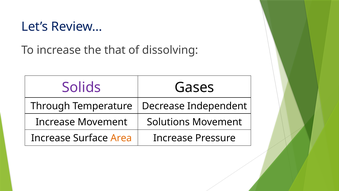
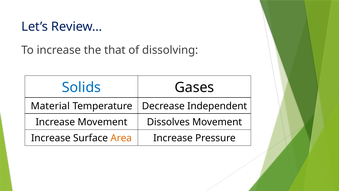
Solids colour: purple -> blue (81, 87)
Through: Through -> Material (50, 106)
Solutions: Solutions -> Dissolves (168, 122)
